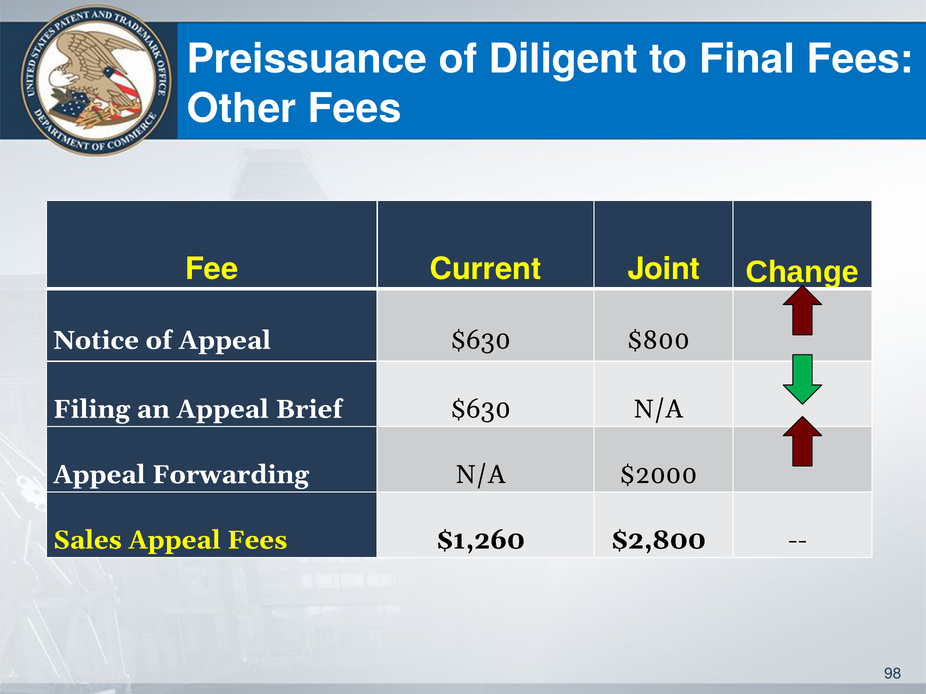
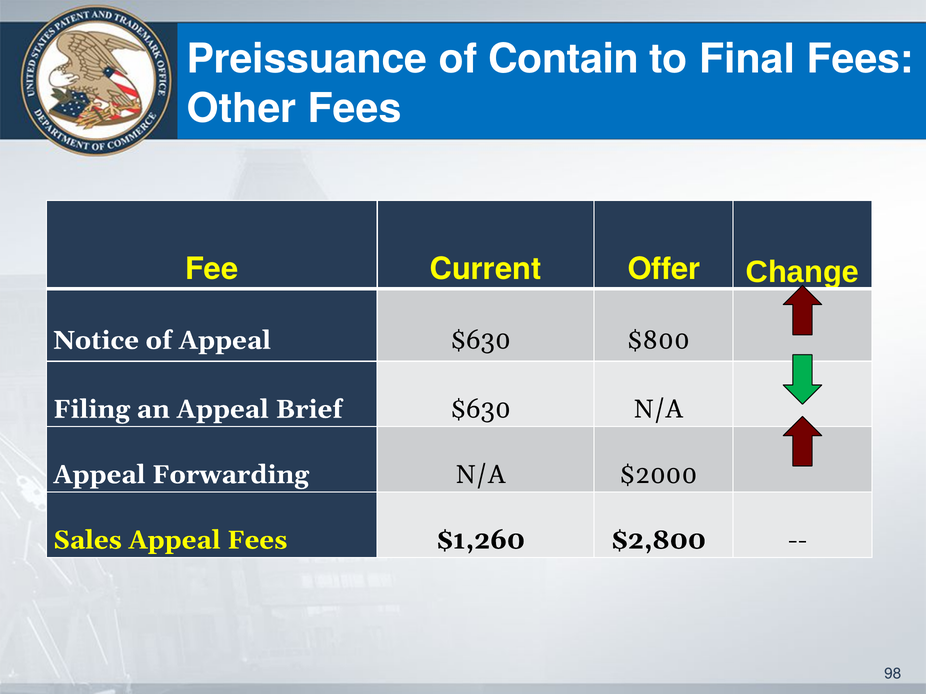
Diligent: Diligent -> Contain (563, 59)
Joint: Joint -> Offer (664, 269)
